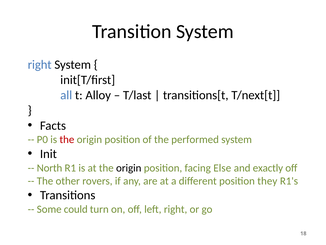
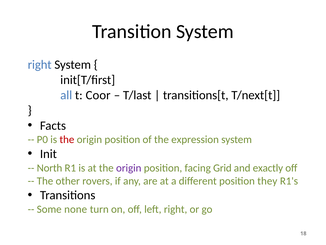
Alloy: Alloy -> Coor (98, 95)
performed: performed -> expression (195, 139)
origin colour: black -> purple (129, 168)
Else: Else -> Grid (222, 168)
could: could -> none (76, 209)
